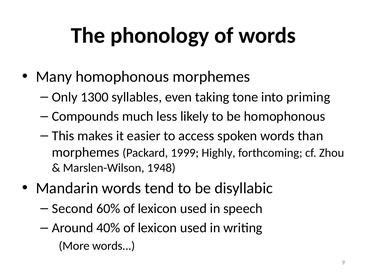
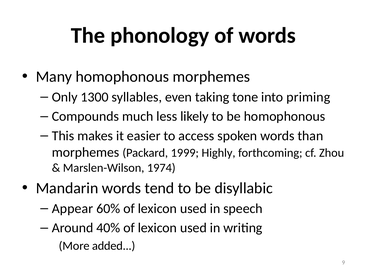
1948: 1948 -> 1974 (161, 168)
Second: Second -> Appear (73, 209)
More words: words -> added (114, 246)
